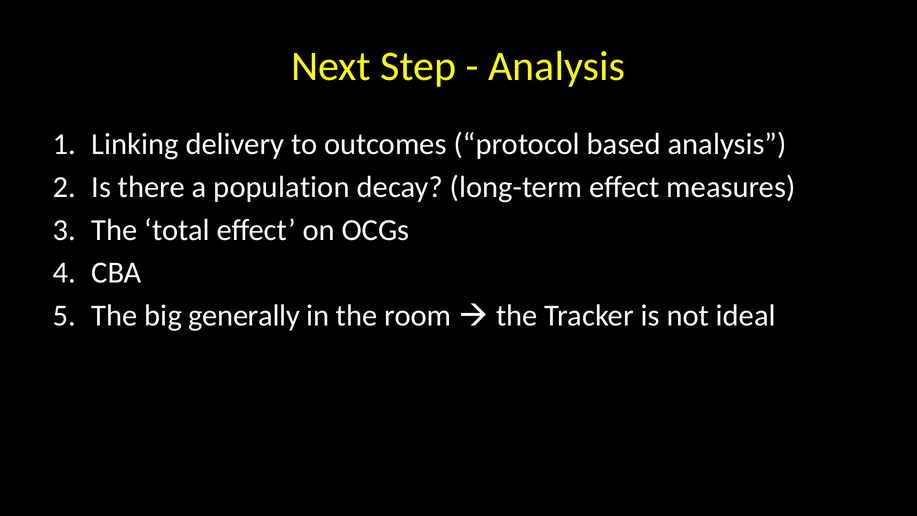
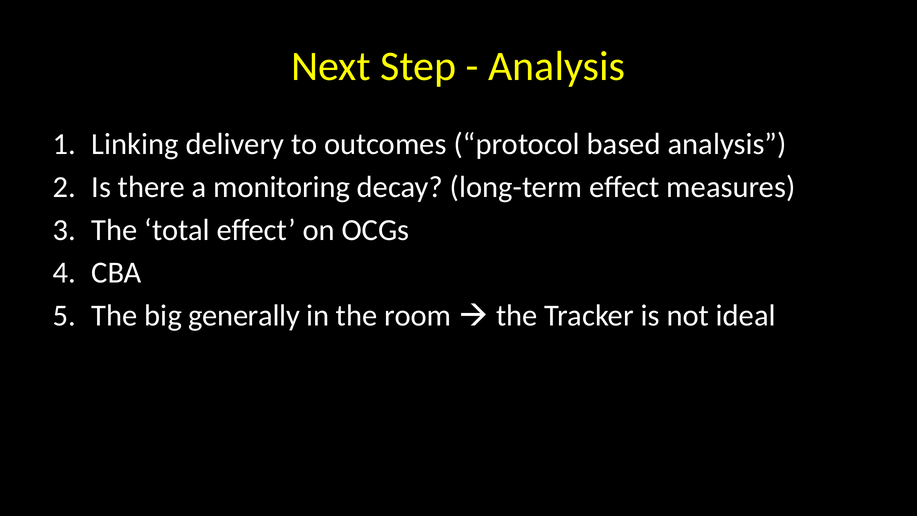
population: population -> monitoring (282, 187)
